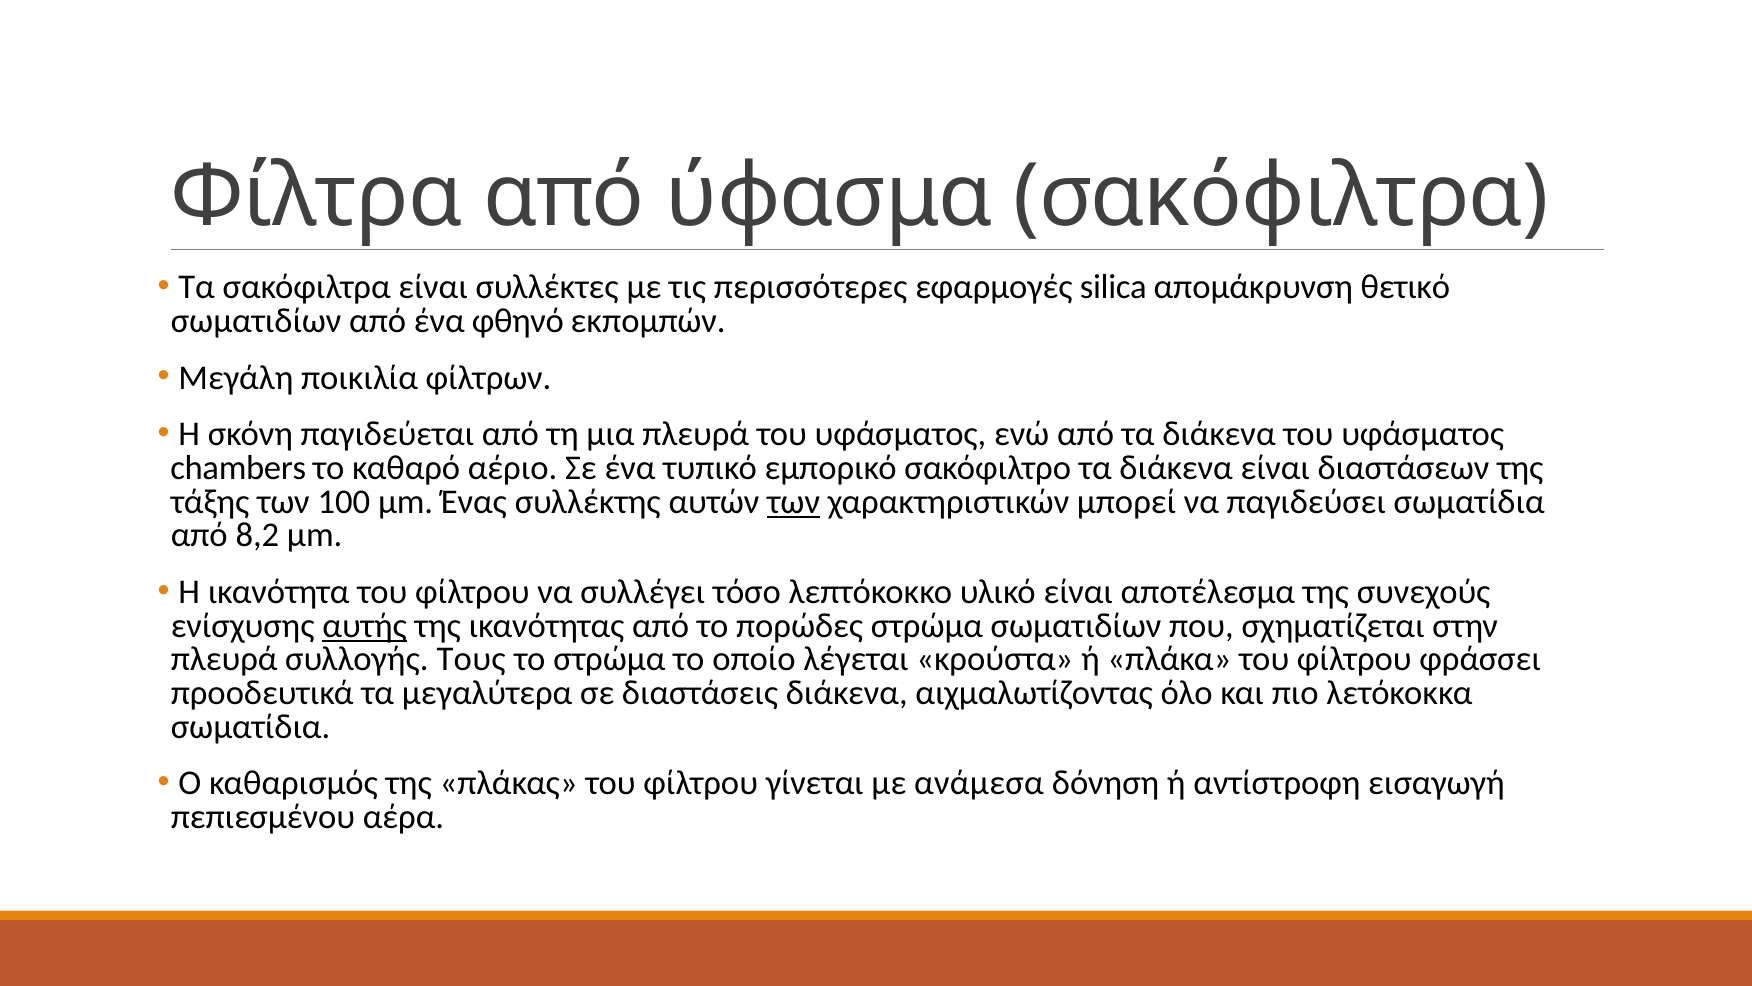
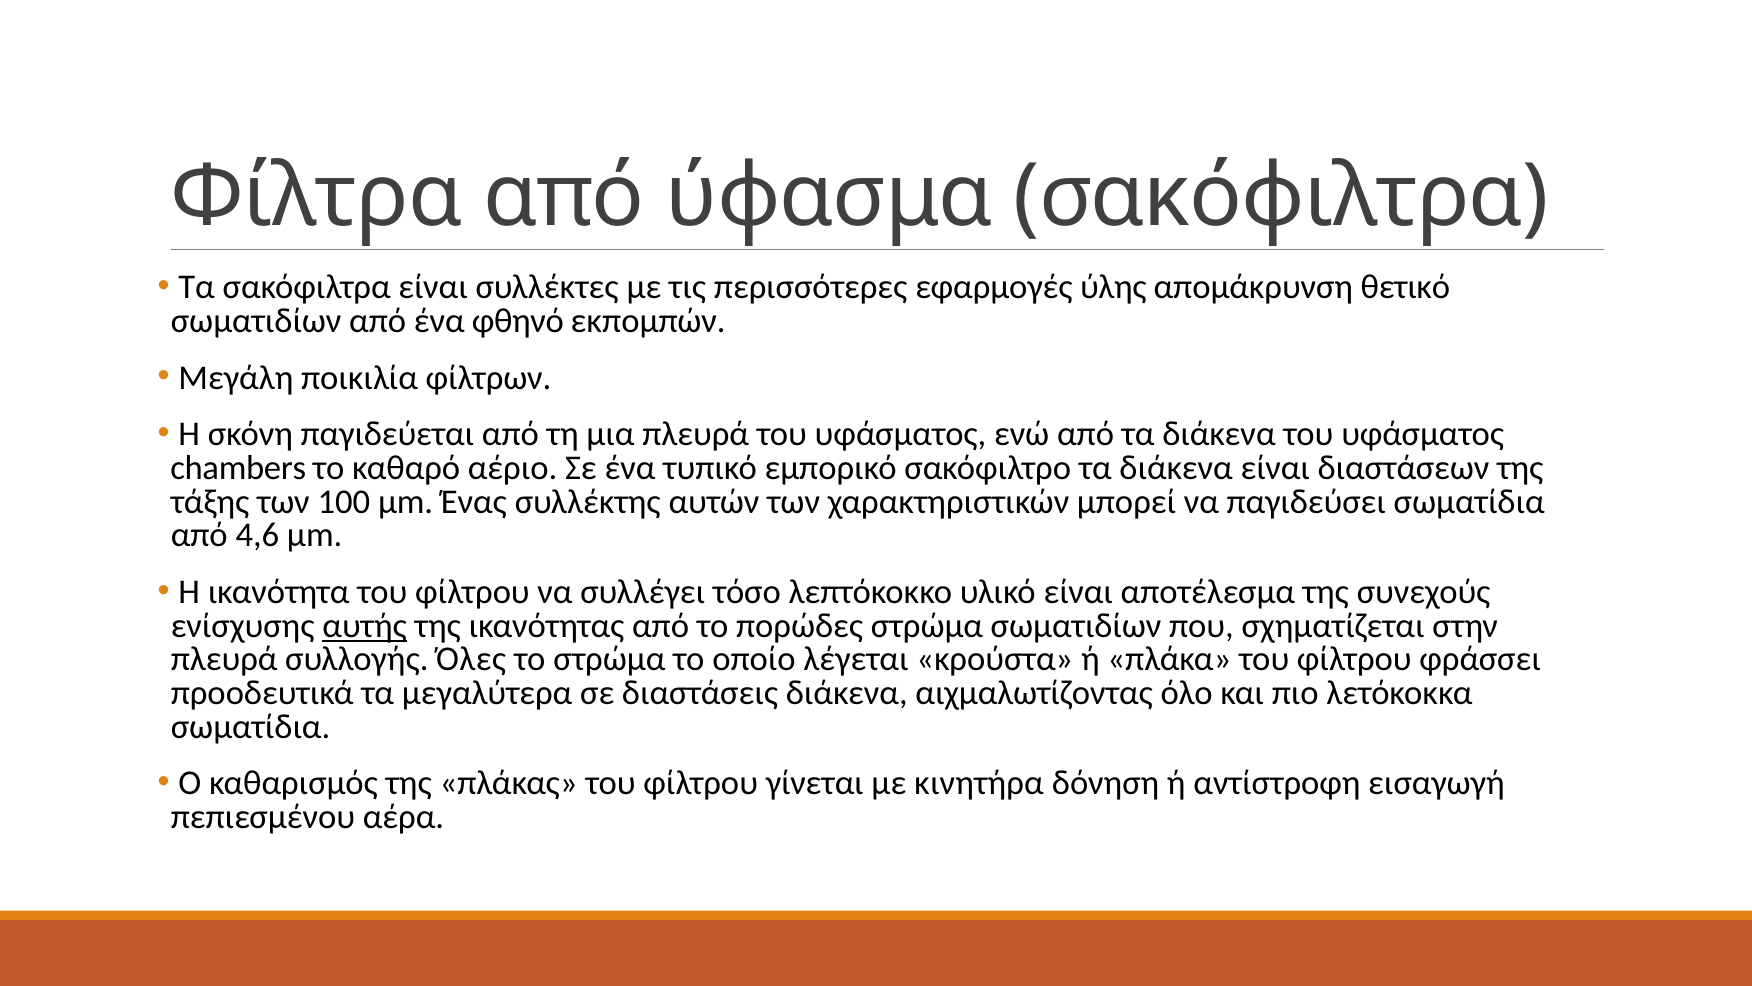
silica: silica -> ύλης (1113, 287)
των underline: present -> none (794, 502)
8,2: 8,2 -> 4,6 (257, 535)
Τους: Τους -> Όλες (471, 659)
ανάμεσα: ανάμεσα -> κινητήρα (979, 783)
